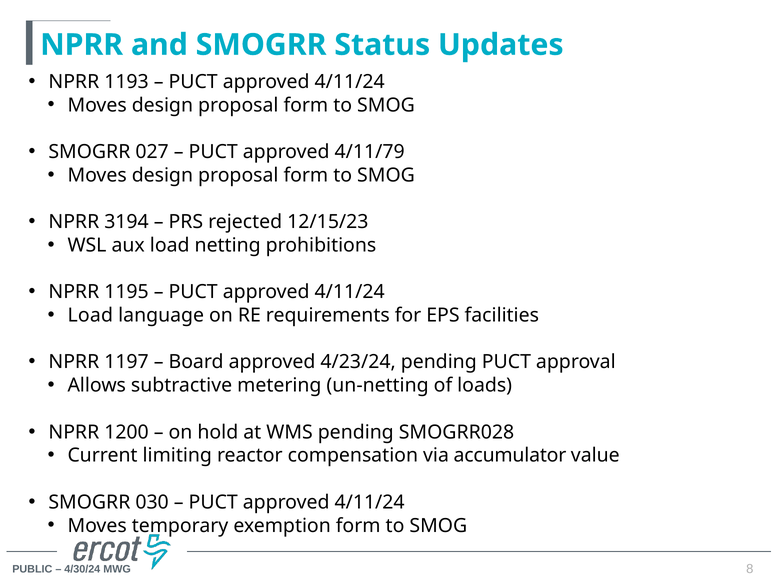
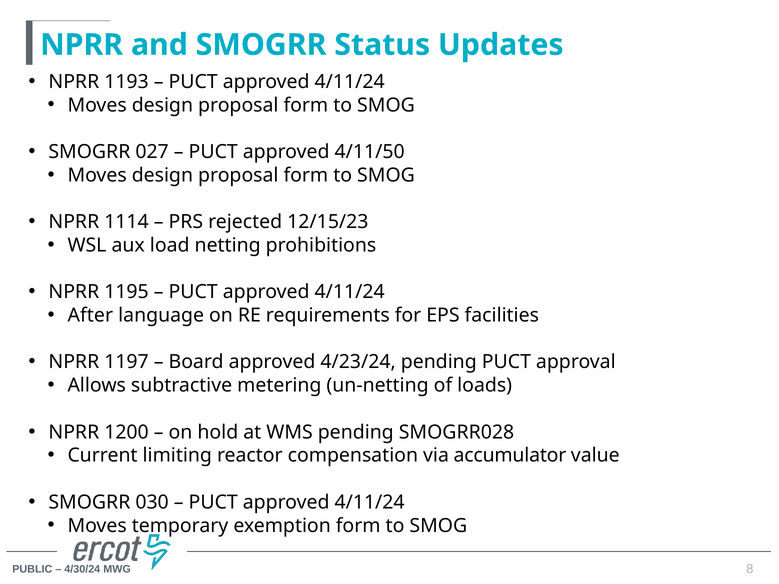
4/11/79: 4/11/79 -> 4/11/50 (370, 152)
3194: 3194 -> 1114 (126, 222)
Load: Load -> After (90, 315)
